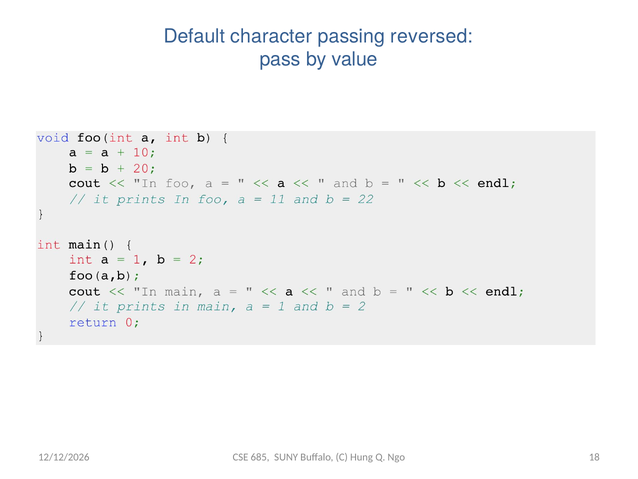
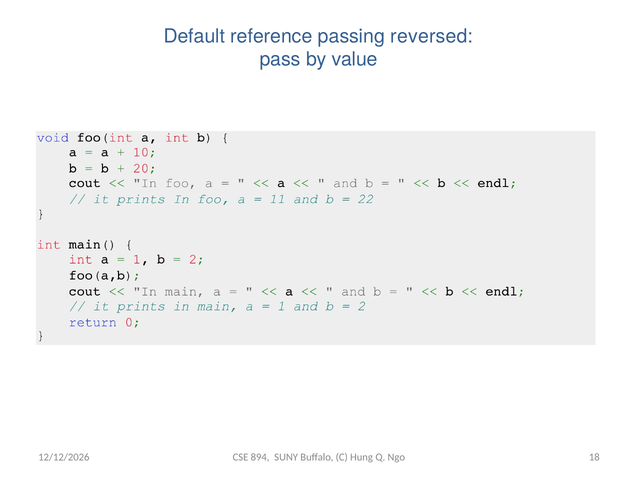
character: character -> reference (271, 36)
685: 685 -> 894 (260, 457)
